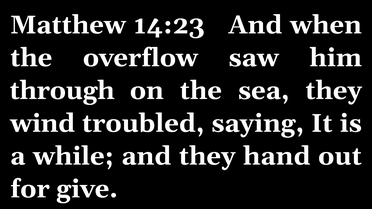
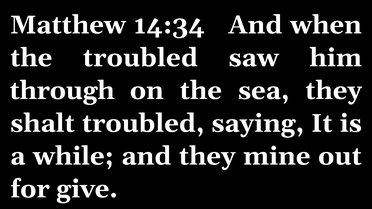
14:23: 14:23 -> 14:34 (169, 25)
the overflow: overflow -> troubled (140, 58)
wind: wind -> shalt (42, 123)
hand: hand -> mine (277, 156)
